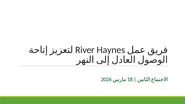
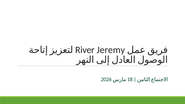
Haynes: Haynes -> Jeremy (111, 50)
